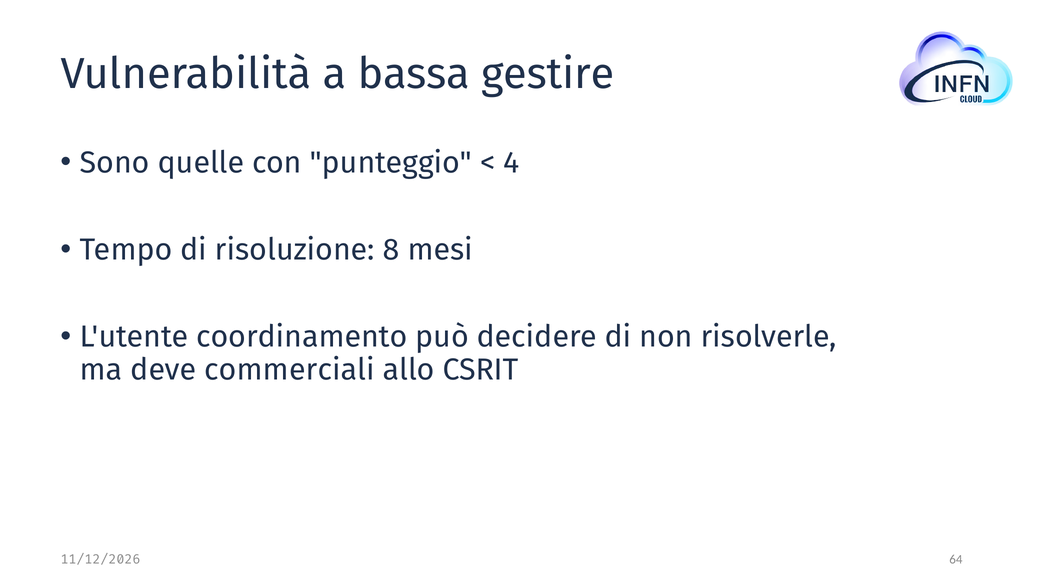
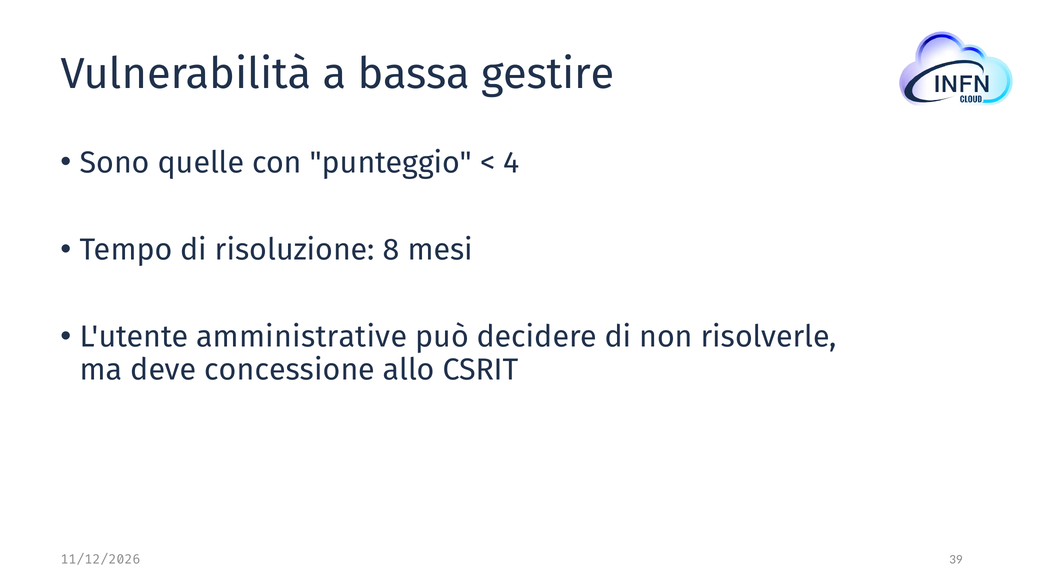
coordinamento: coordinamento -> amministrative (302, 337)
commerciali: commerciali -> concessione (290, 370)
64: 64 -> 39 (956, 560)
